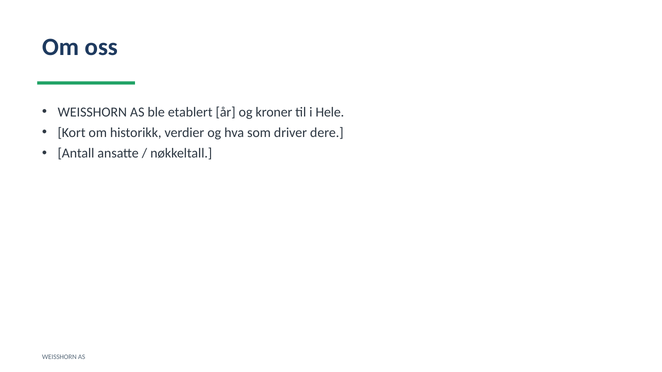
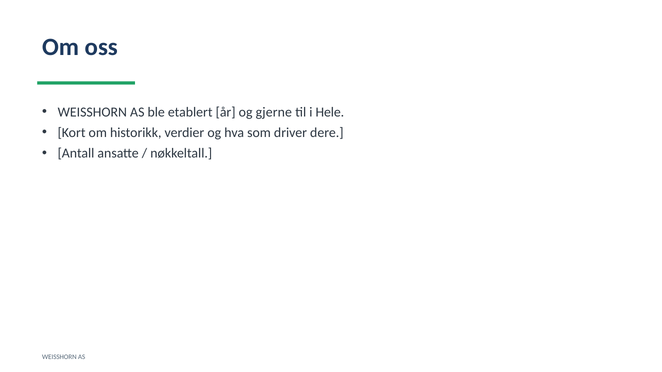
kroner: kroner -> gjerne (274, 112)
